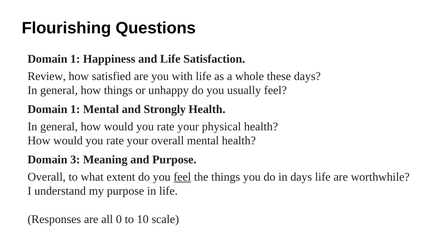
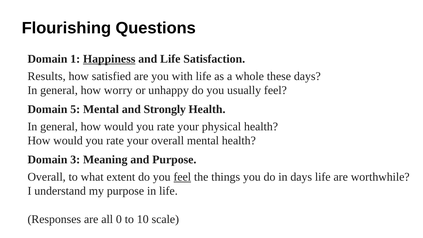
Happiness underline: none -> present (109, 59)
Review: Review -> Results (47, 76)
how things: things -> worry (118, 90)
1: 1 -> 5 (75, 109)
